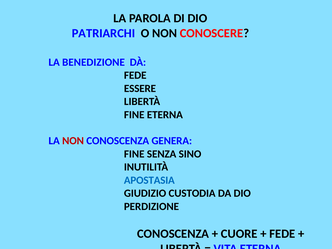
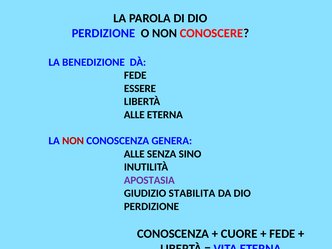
PATRIARCHI: PATRIARCHI -> PERDIZIONE (103, 33)
FINE: FINE -> ALLE (134, 115)
FINE: FINE -> ALLE (134, 154)
APOSTASIA colour: blue -> purple (149, 180)
CUSTODIA: CUSTODIA -> STABILITA (192, 193)
